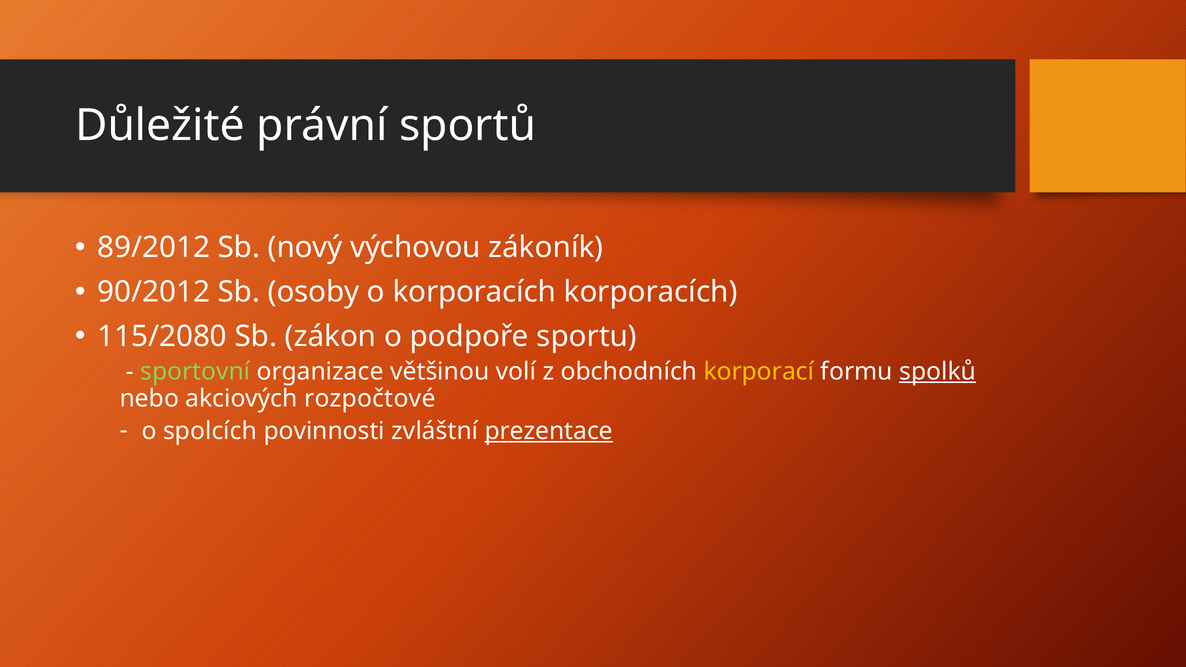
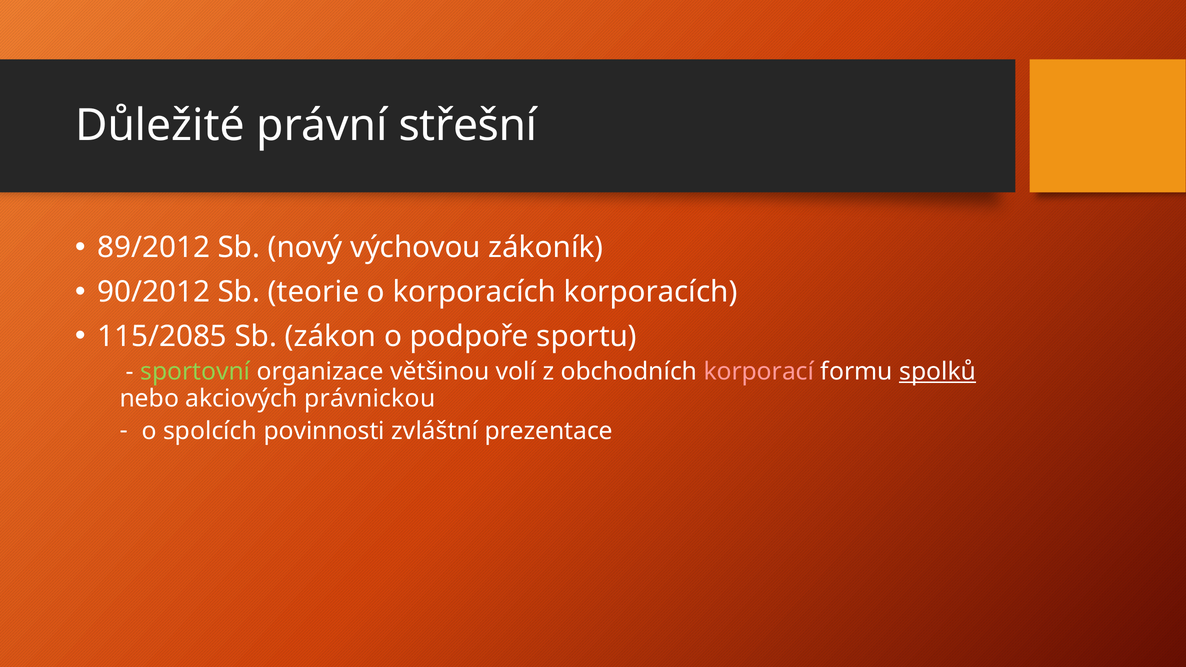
sportů: sportů -> střešní (468, 126)
osoby: osoby -> teorie (314, 292)
115/2080: 115/2080 -> 115/2085 (162, 336)
korporací colour: yellow -> pink (759, 372)
rozpočtové: rozpočtové -> právnickou (370, 399)
prezentace underline: present -> none (549, 431)
